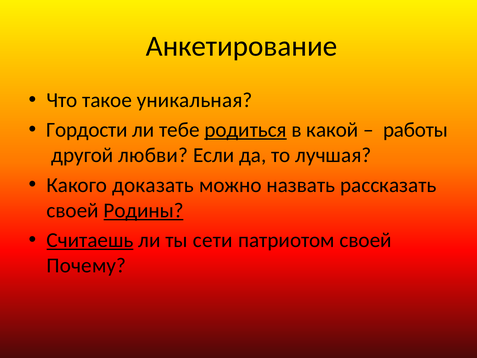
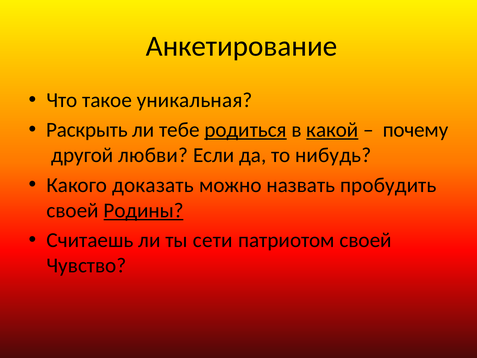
Гордости: Гордости -> Раскрыть (87, 130)
какой underline: none -> present (332, 130)
работы: работы -> почему (416, 130)
лучшая: лучшая -> нибудь (333, 155)
рассказать: рассказать -> пробудить (388, 185)
Считаешь underline: present -> none (90, 240)
Почему: Почему -> Чувство (86, 265)
